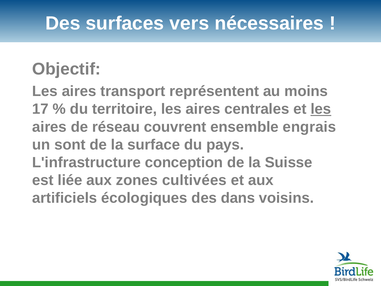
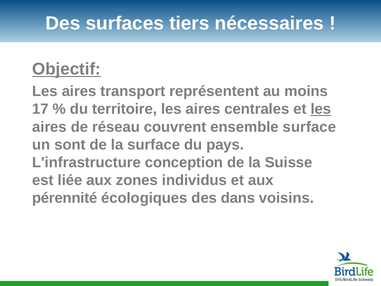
vers: vers -> tiers (189, 23)
Objectif underline: none -> present (67, 69)
ensemble engrais: engrais -> surface (309, 127)
cultivées: cultivées -> individus (194, 180)
artificiels: artificiels -> pérennité (65, 198)
